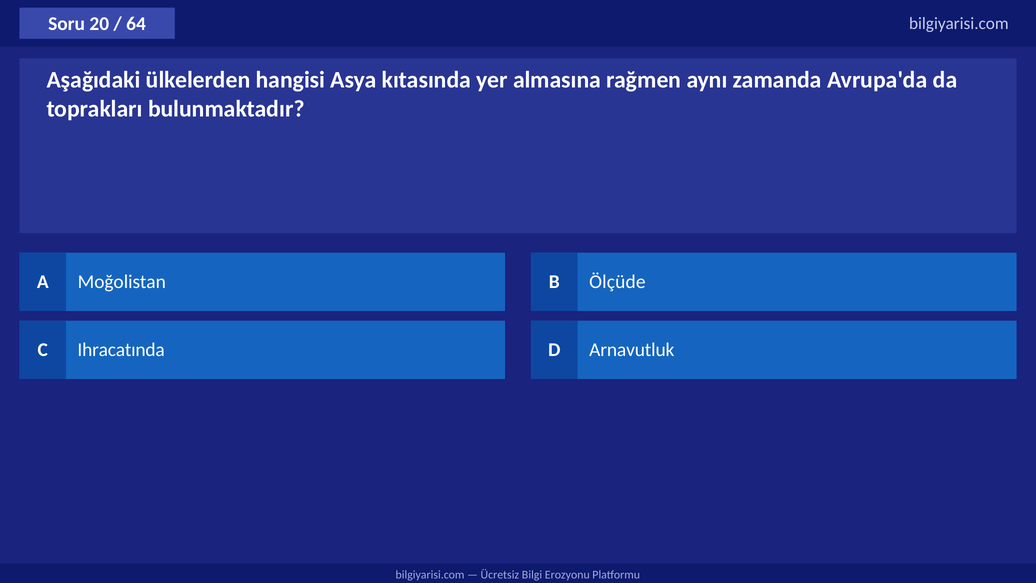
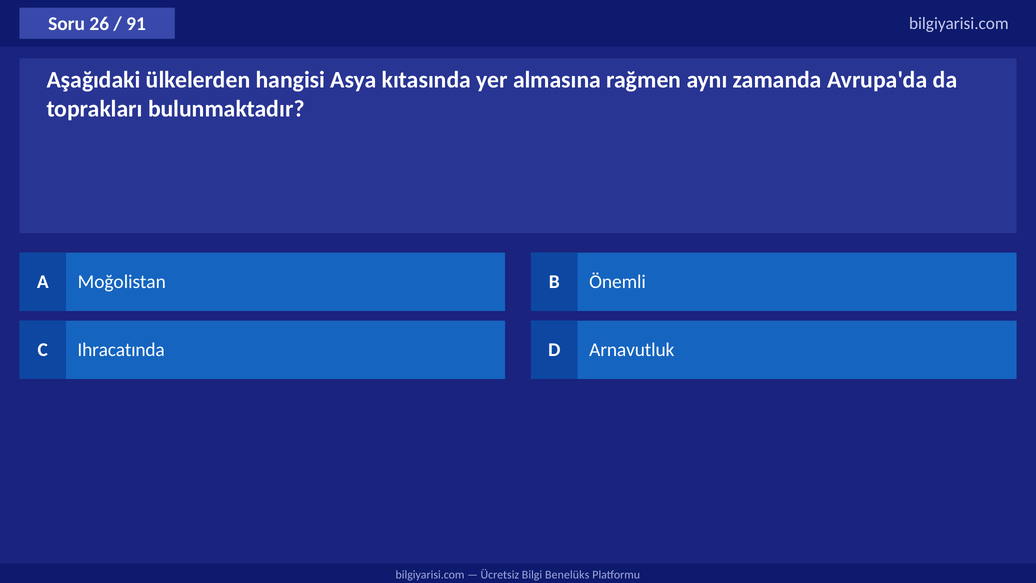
20: 20 -> 26 (99, 24)
64: 64 -> 91 (136, 24)
Ölçüde: Ölçüde -> Önemli (618, 282)
Erozyonu: Erozyonu -> Benelüks (567, 575)
